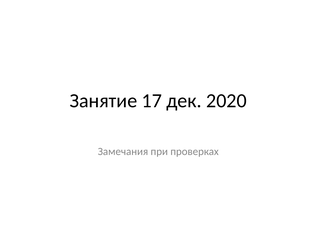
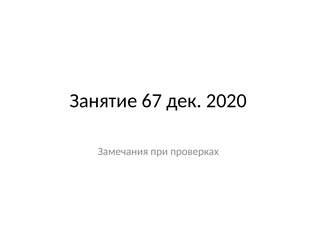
17: 17 -> 67 (152, 101)
